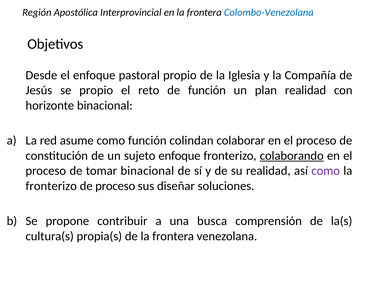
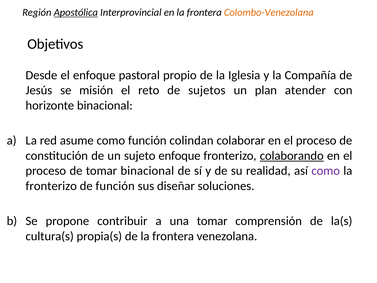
Apostólica underline: none -> present (76, 13)
Colombo-Venezolana colour: blue -> orange (269, 13)
se propio: propio -> misión (96, 90)
de función: función -> sujetos (207, 90)
plan realidad: realidad -> atender (305, 90)
de proceso: proceso -> función (115, 186)
una busca: busca -> tomar (212, 221)
